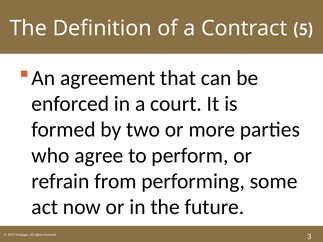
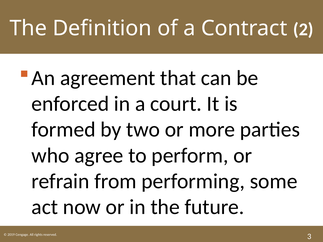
5: 5 -> 2 (303, 30)
